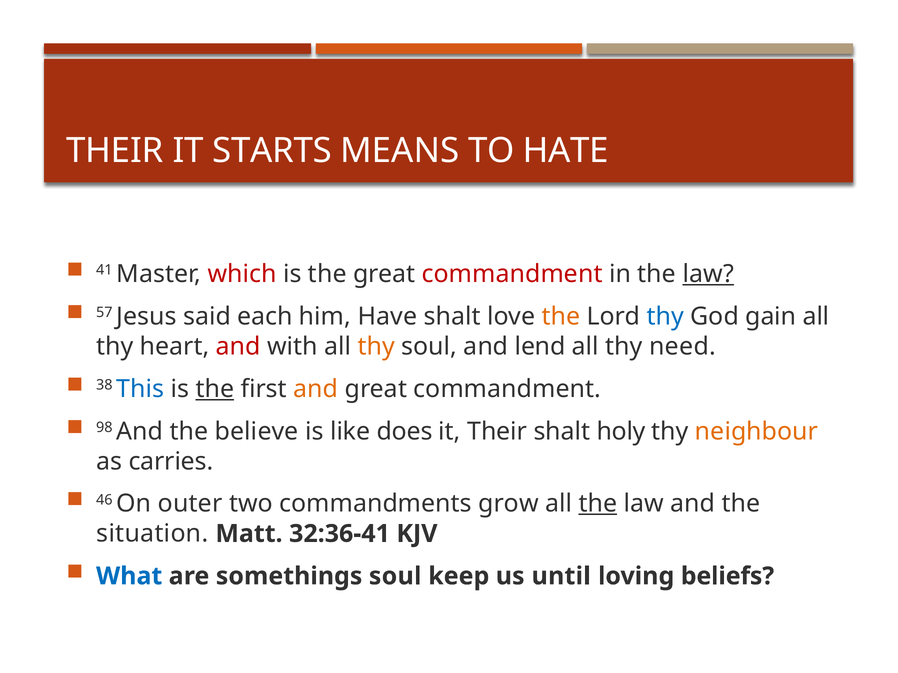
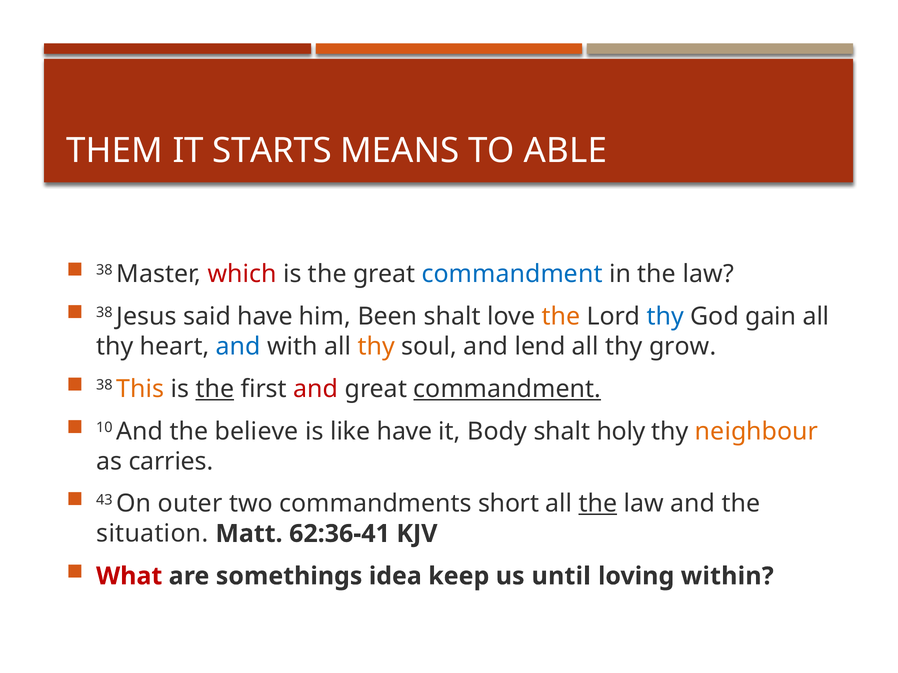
THEIR: THEIR -> THEM (115, 151)
HATE: HATE -> ABLE (566, 151)
41: 41 -> 38 (104, 270)
commandment colour: red -> blue (512, 274)
law underline: present -> none (708, 274)
57: 57 -> 38 (104, 313)
said each: each -> have (265, 317)
Have: Have -> Been (387, 317)
and colour: red -> blue (238, 347)
need: need -> grow (683, 347)
This colour: blue -> orange (140, 389)
and colour: orange -> red (316, 389)
commandment underline: none -> present (507, 389)
98: 98 -> 10 (104, 428)
like does: does -> have (405, 432)
it Their: Their -> Body (497, 432)
46: 46 -> 43 (104, 500)
grow: grow -> short (509, 504)
32:36-41: 32:36-41 -> 62:36-41 (340, 534)
What colour: blue -> red (129, 577)
somethings soul: soul -> idea (395, 577)
beliefs: beliefs -> within (727, 577)
